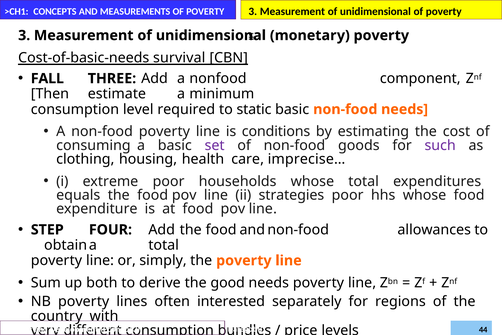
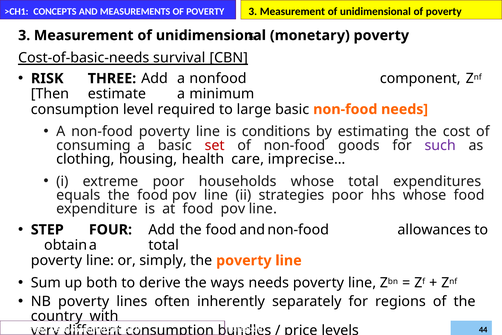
FALL: FALL -> RISK (47, 78)
static: static -> large (254, 109)
set colour: purple -> red (215, 145)
good: good -> ways (228, 283)
interested: interested -> inherently (231, 301)
